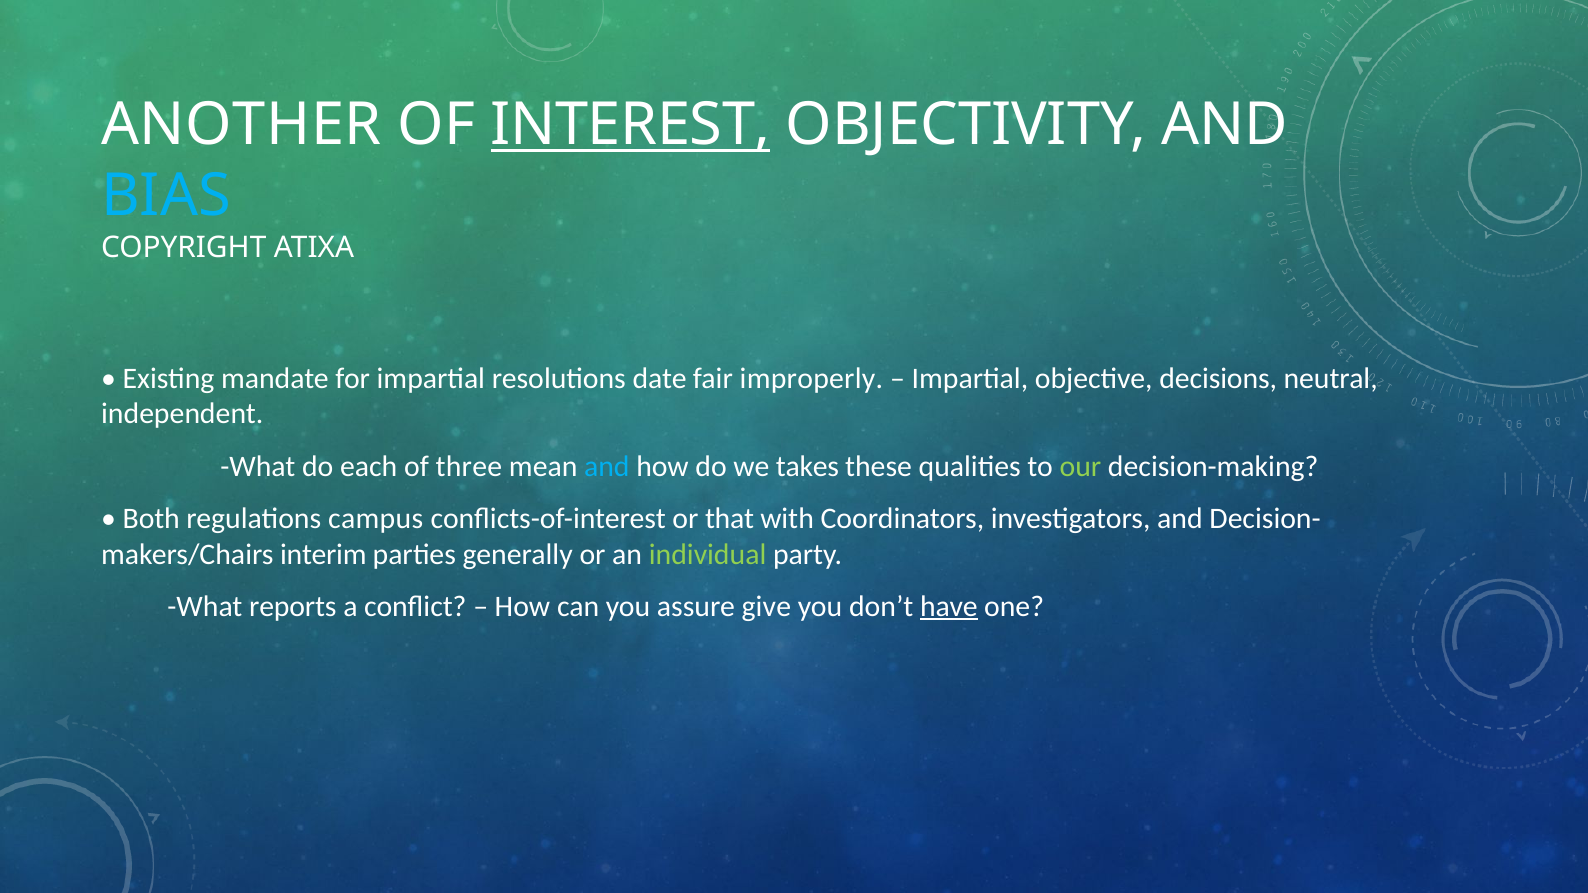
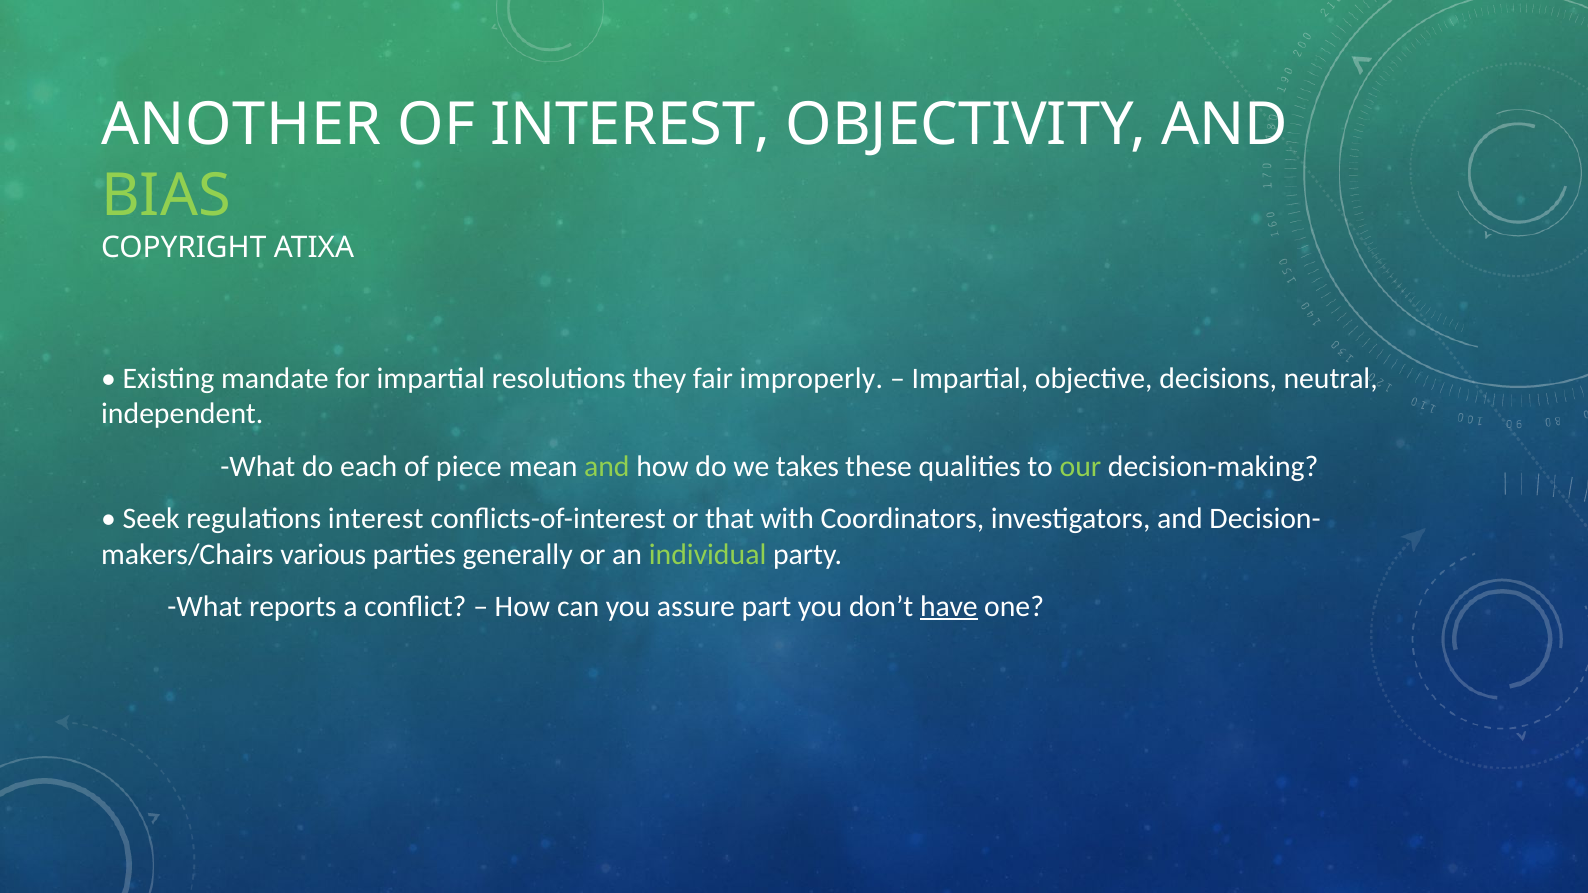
INTEREST underline: present -> none (631, 125)
BIAS colour: light blue -> light green (166, 196)
date: date -> they (660, 378)
three: three -> piece (469, 466)
and colour: light blue -> light green (607, 466)
Both: Both -> Seek (151, 519)
regulations campus: campus -> interest (376, 519)
interim: interim -> various (323, 554)
give: give -> part (766, 607)
